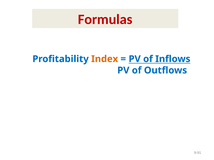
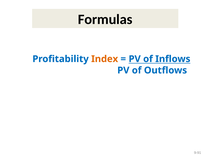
Formulas colour: red -> black (105, 20)
